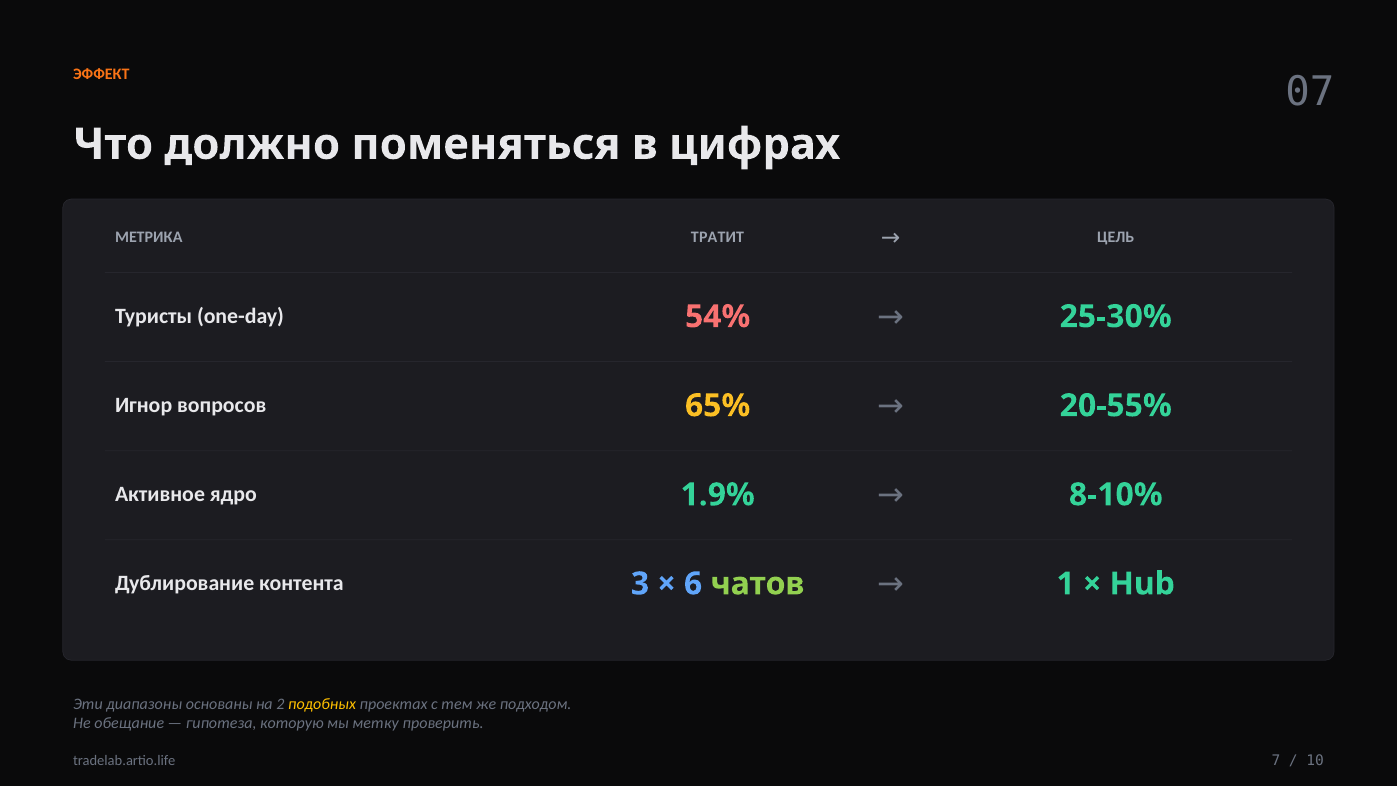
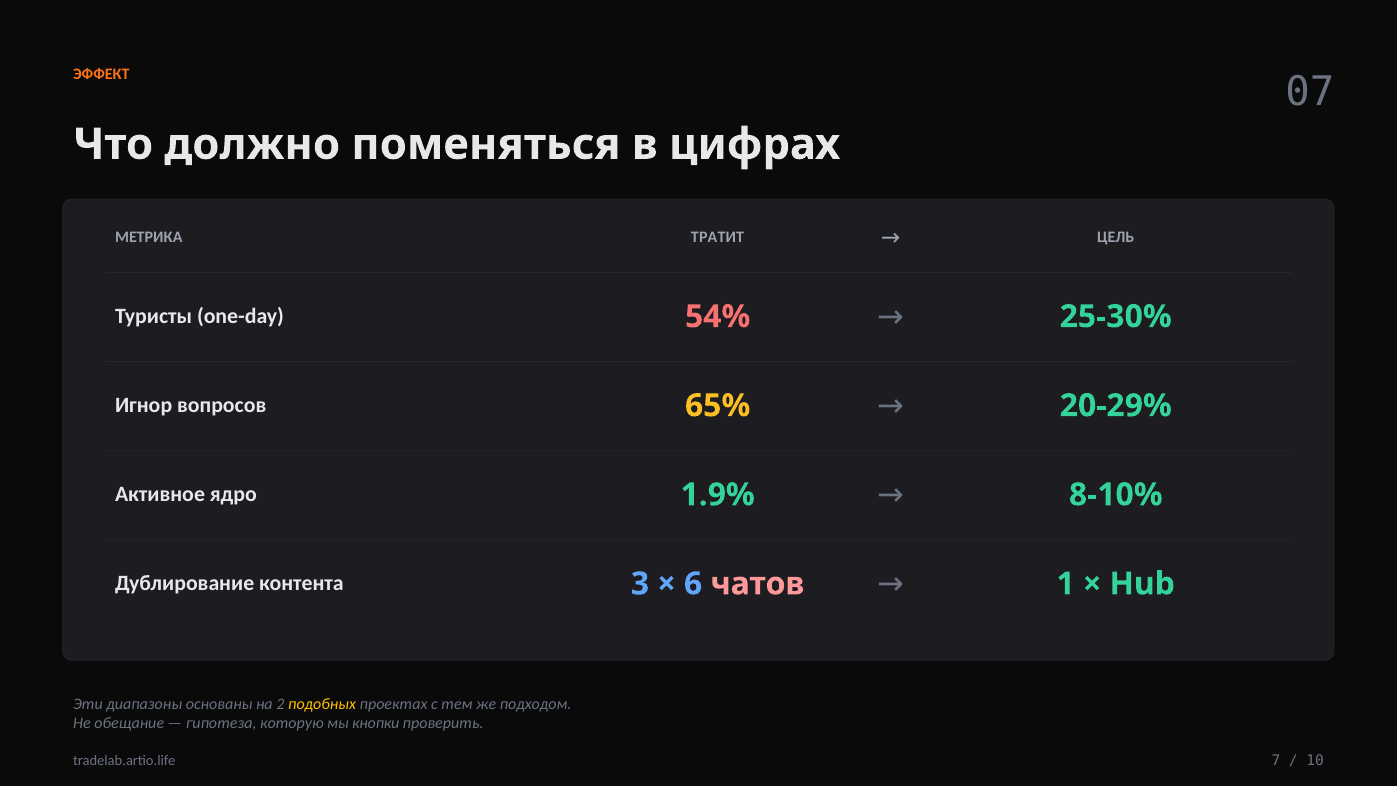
20-55%: 20-55% -> 20-29% (1116, 406)
чатов colour: light green -> pink (757, 584)
метку: метку -> кнопки (376, 723)
